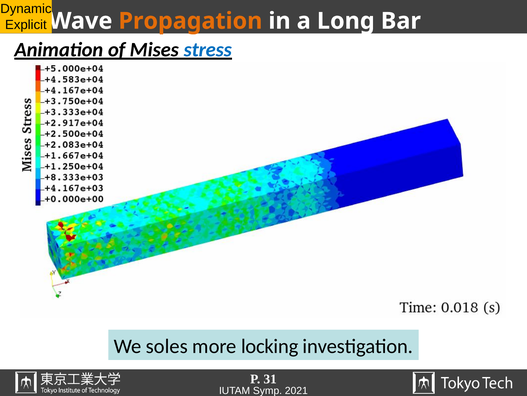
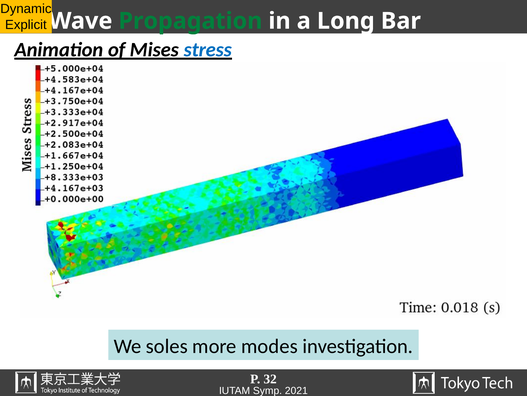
Propagation colour: orange -> green (190, 21)
locking: locking -> modes (270, 346)
31: 31 -> 32 (270, 379)
